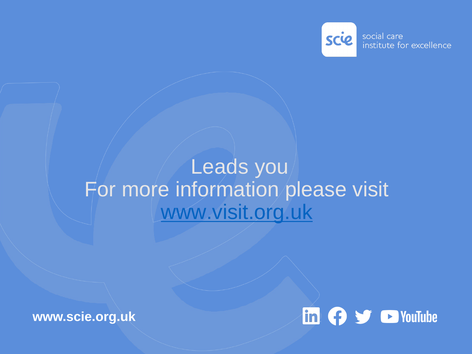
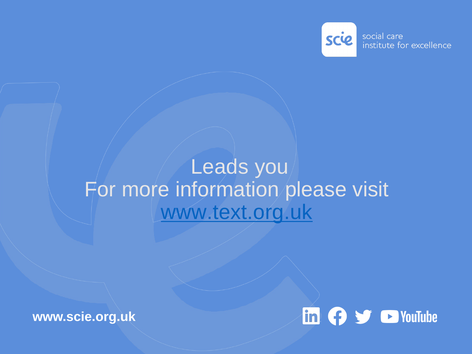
www.visit.org.uk: www.visit.org.uk -> www.text.org.uk (237, 212)
